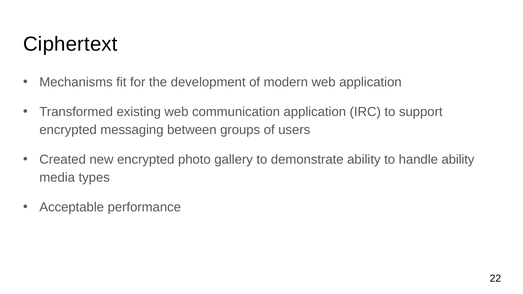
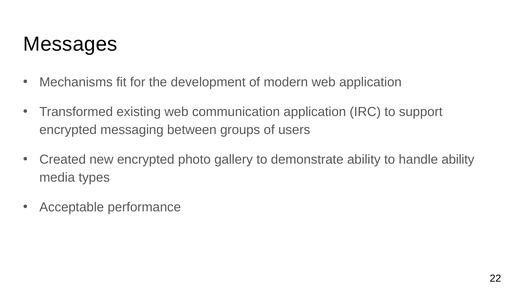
Ciphertext: Ciphertext -> Messages (70, 44)
